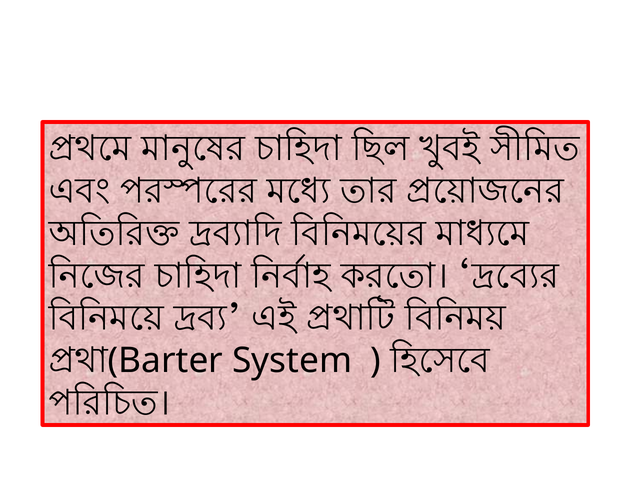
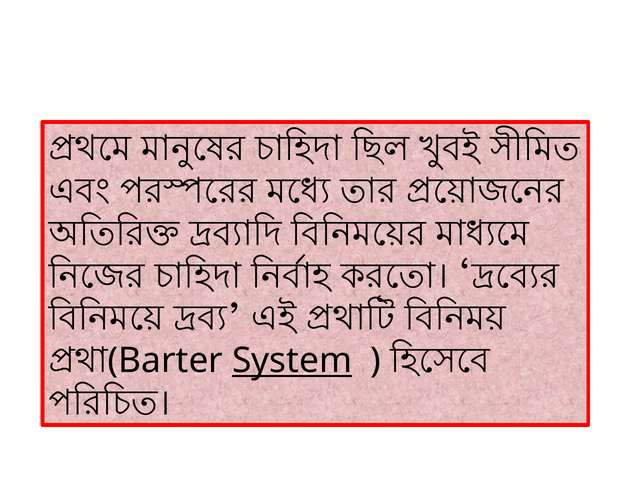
System underline: none -> present (292, 361)
